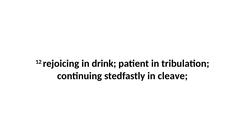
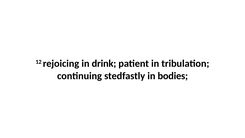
cleave: cleave -> bodies (173, 76)
